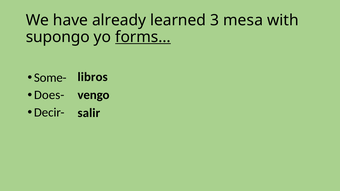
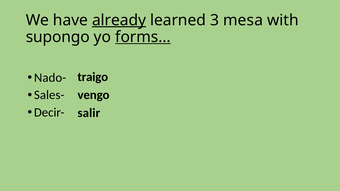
already underline: none -> present (119, 20)
Some-: Some- -> Nado- (50, 78)
libros: libros -> traigo (93, 77)
Does-: Does- -> Sales- (49, 95)
